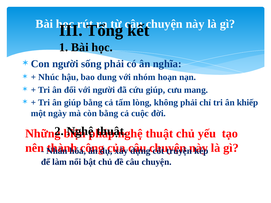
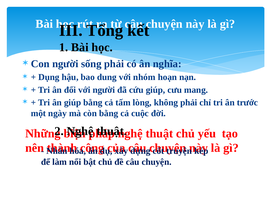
Nhúc: Nhúc -> Dụng (49, 77)
khiếp: khiếp -> trước (247, 103)
